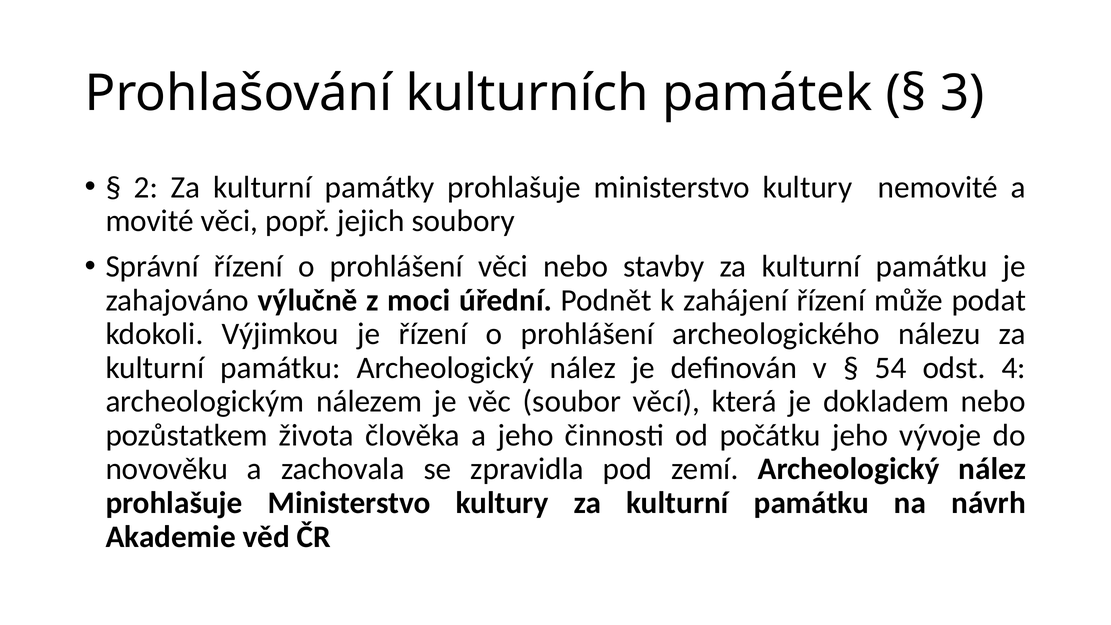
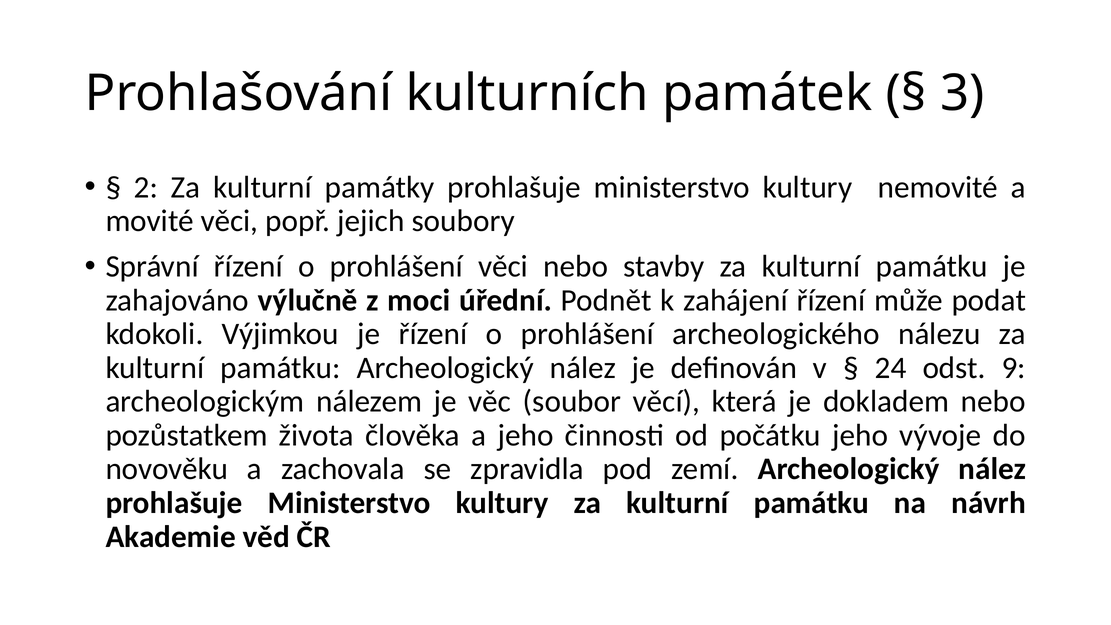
54: 54 -> 24 (891, 368)
4: 4 -> 9 (1014, 368)
